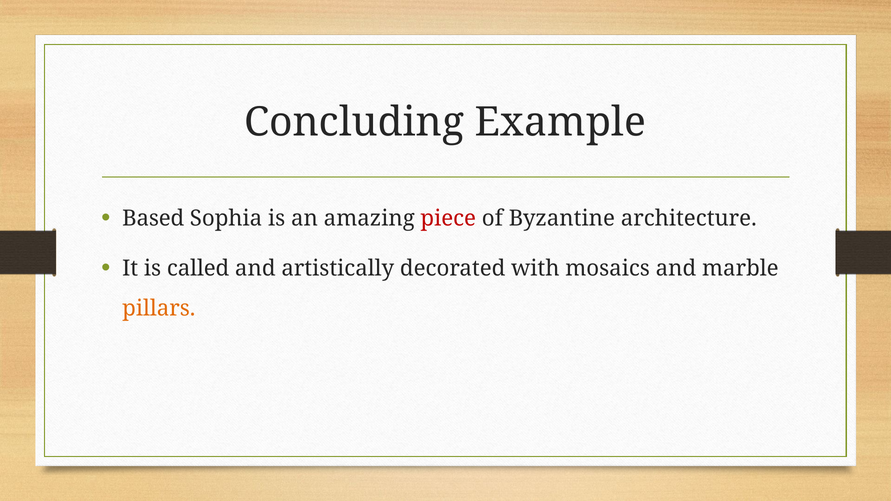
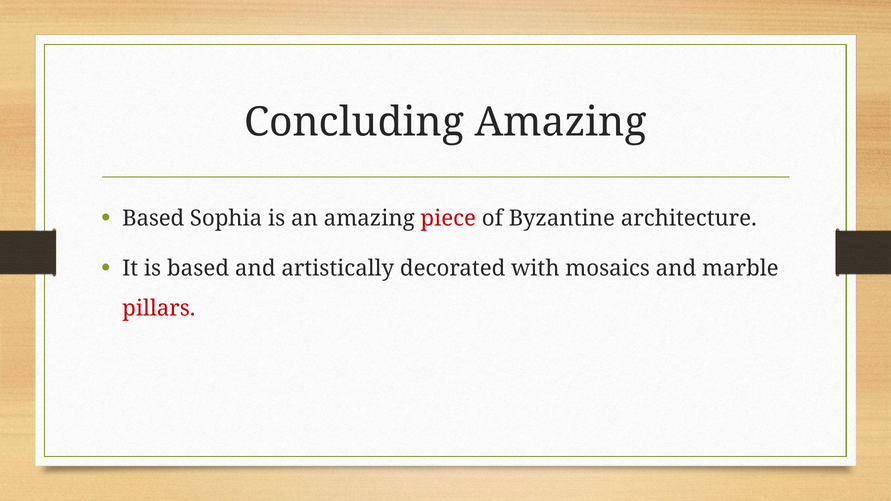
Concluding Example: Example -> Amazing (561, 122)
is called: called -> based (198, 269)
pillars colour: orange -> red (159, 309)
